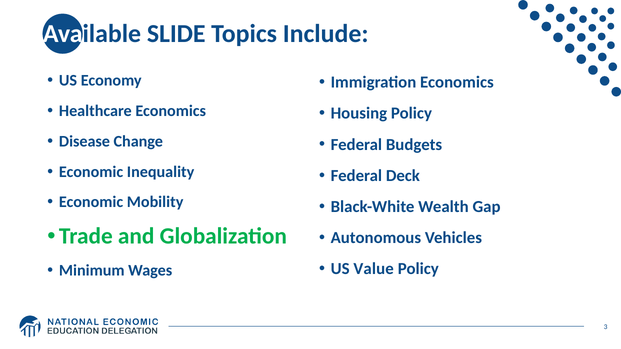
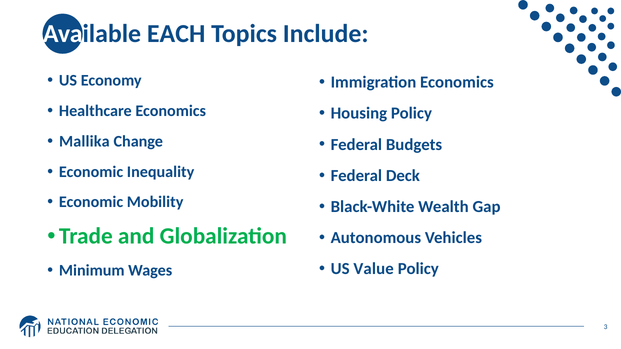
SLIDE: SLIDE -> EACH (176, 34)
Disease: Disease -> Mallika (84, 142)
